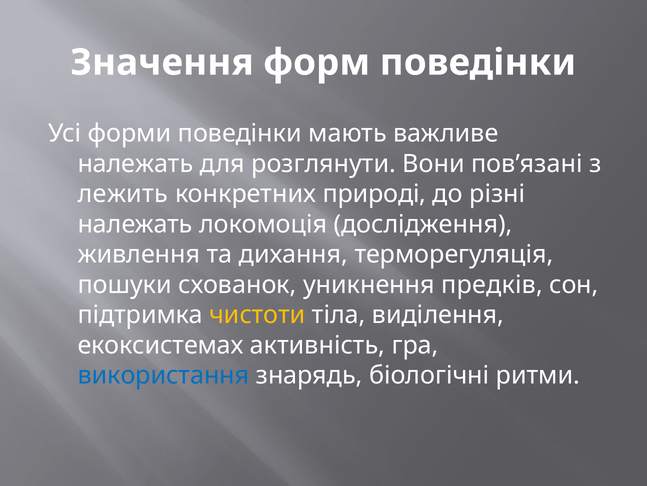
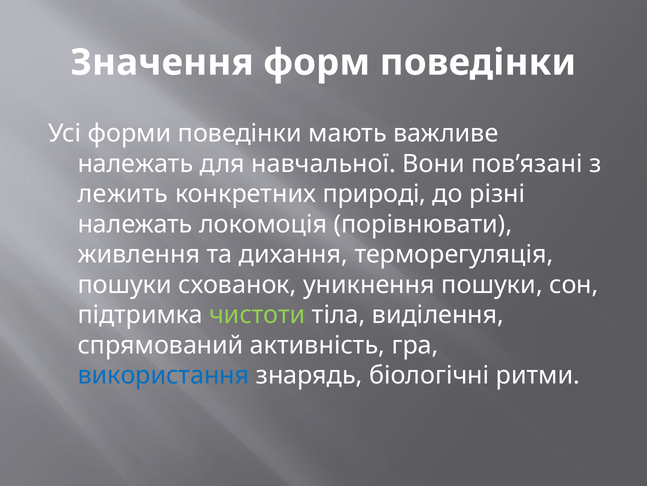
розглянути: розглянути -> навчальної (324, 163)
дослідження: дослідження -> порівнювати (423, 224)
уникнення предків: предків -> пошуки (492, 284)
чистоти colour: yellow -> light green (257, 315)
екоксистемах: екоксистемах -> спрямований (161, 345)
